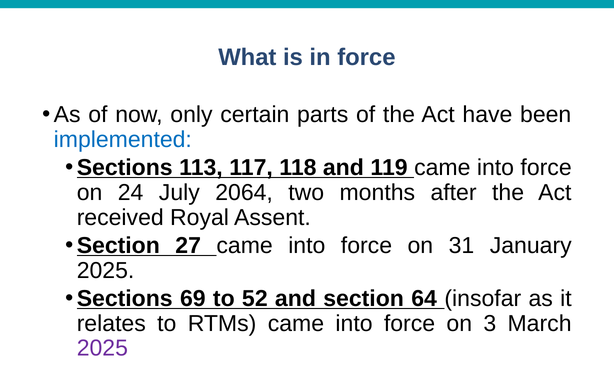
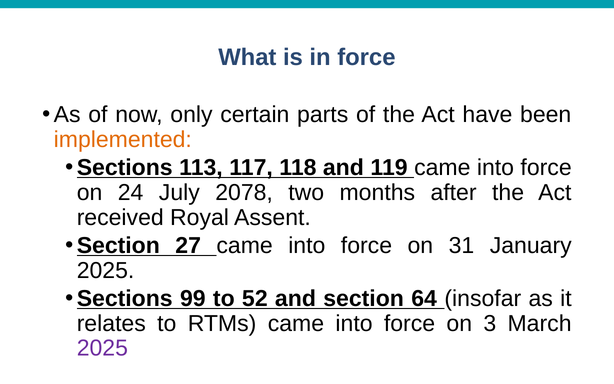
implemented colour: blue -> orange (123, 139)
2064: 2064 -> 2078 (244, 192)
69: 69 -> 99 (193, 298)
